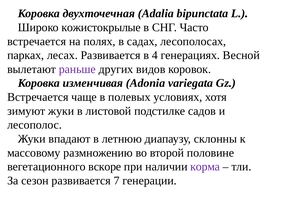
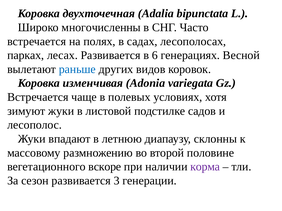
кожистокрылые: кожистокрылые -> многочисленны (101, 27)
4: 4 -> 6 (155, 55)
раньше colour: purple -> blue (77, 69)
7: 7 -> 3 (117, 181)
